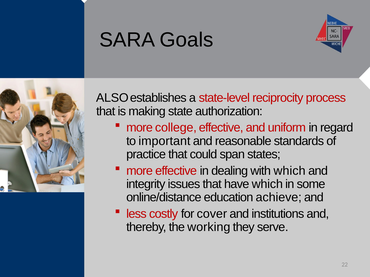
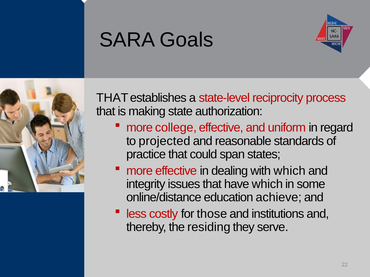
ALSO: ALSO -> THAT (112, 98)
important: important -> projected (164, 141)
cover: cover -> those (212, 214)
working: working -> residing (209, 228)
